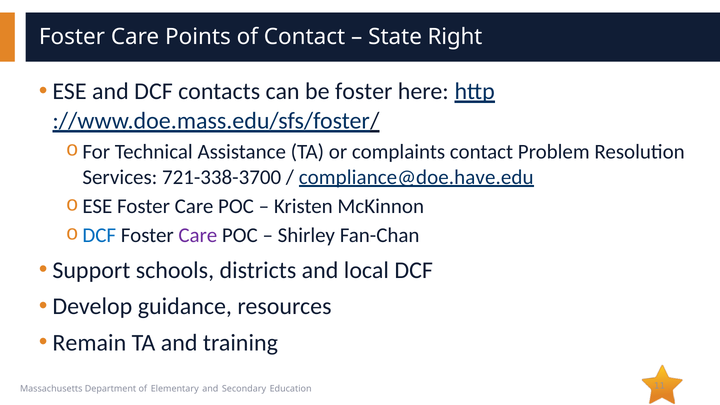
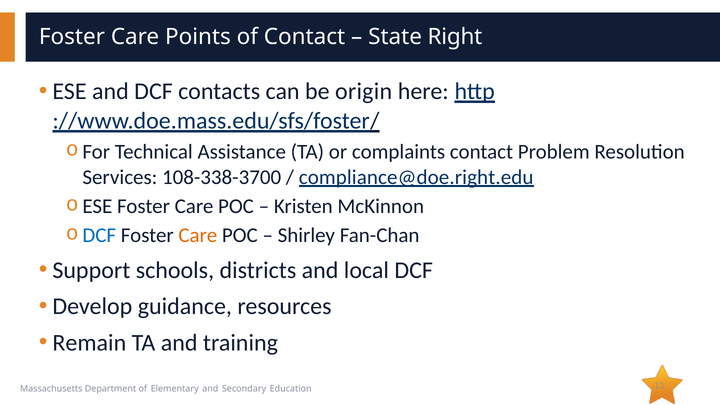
be foster: foster -> origin (364, 91)
721-338-3700: 721-338-3700 -> 108-338-3700 (222, 177)
compliance@doe.have.edu: compliance@doe.have.edu -> compliance@doe.right.edu (416, 177)
Care colour: purple -> orange (198, 235)
